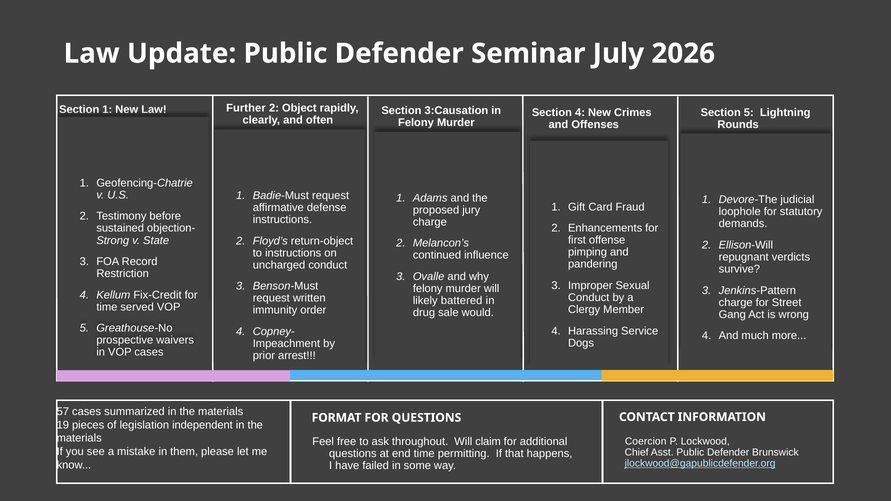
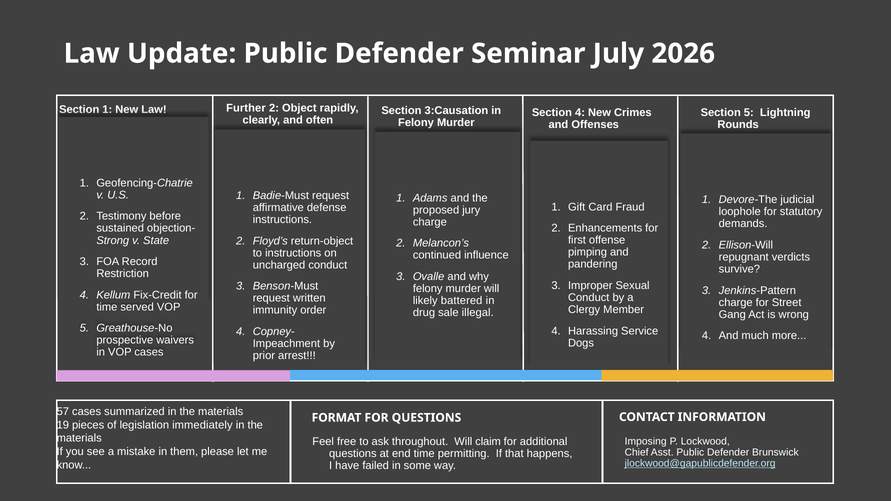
would: would -> illegal (478, 313)
independent: independent -> immediately (202, 425)
Coercion: Coercion -> Imposing (646, 441)
